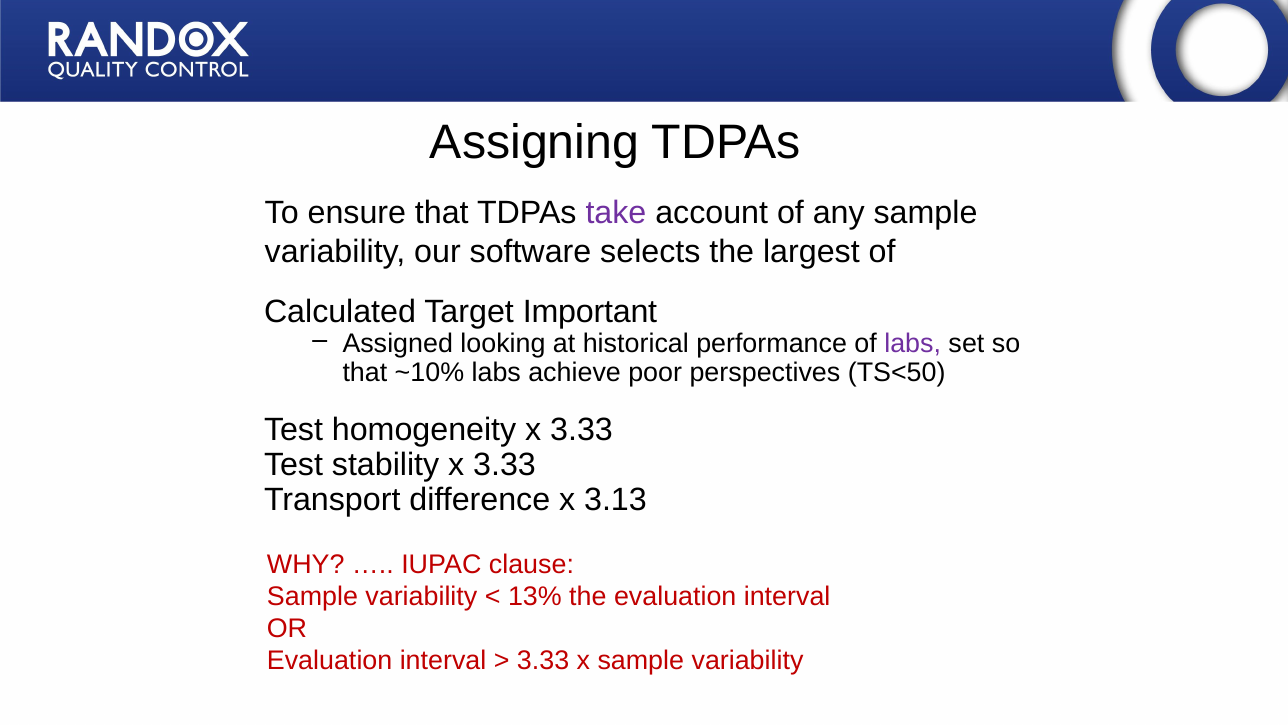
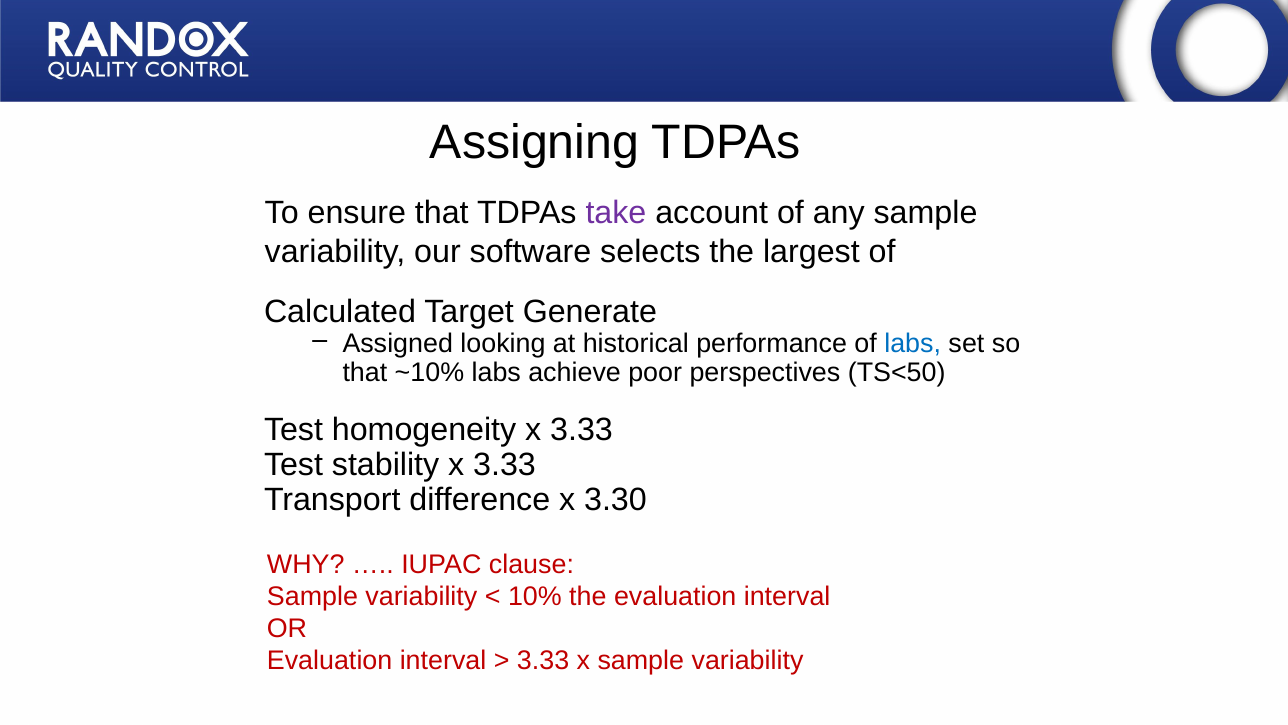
Important: Important -> Generate (590, 311)
labs colour: purple -> blue (913, 343)
3.13: 3.13 -> 3.30 (615, 499)
13%: 13% -> 10% (535, 596)
